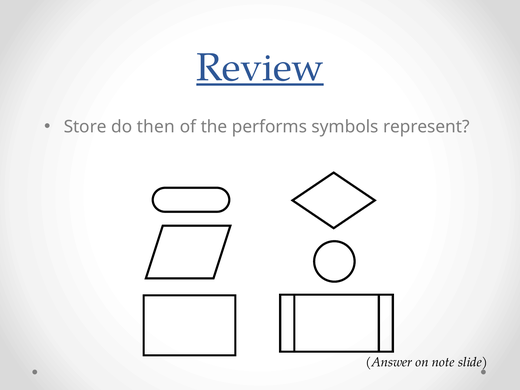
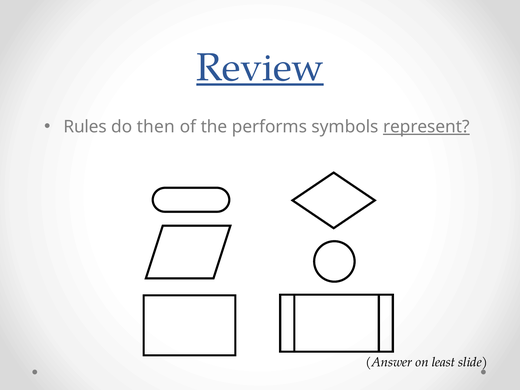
Store: Store -> Rules (85, 127)
represent underline: none -> present (426, 127)
note: note -> least (443, 362)
